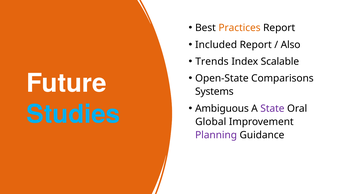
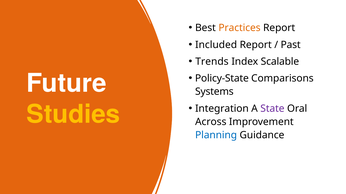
Also: Also -> Past (291, 45)
Open-State: Open-State -> Policy-State (222, 79)
Ambiguous: Ambiguous -> Integration (222, 109)
Studies colour: light blue -> yellow (73, 115)
Global: Global -> Across (211, 122)
Planning colour: purple -> blue (216, 135)
